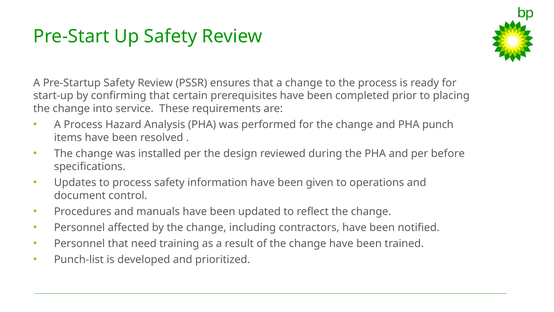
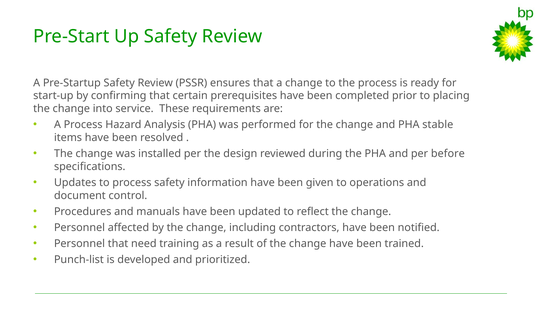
punch: punch -> stable (438, 125)
